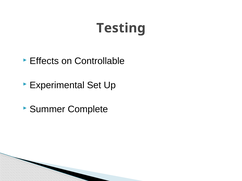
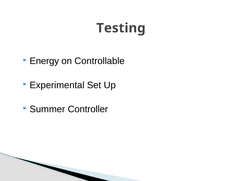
Effects: Effects -> Energy (44, 61)
Complete: Complete -> Controller (88, 110)
